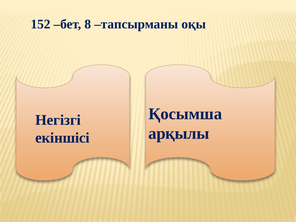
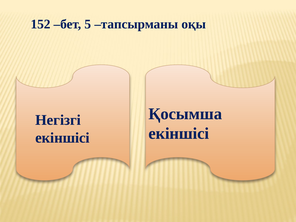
8: 8 -> 5 (88, 24)
арқылы: арқылы -> екіншісі (179, 134)
